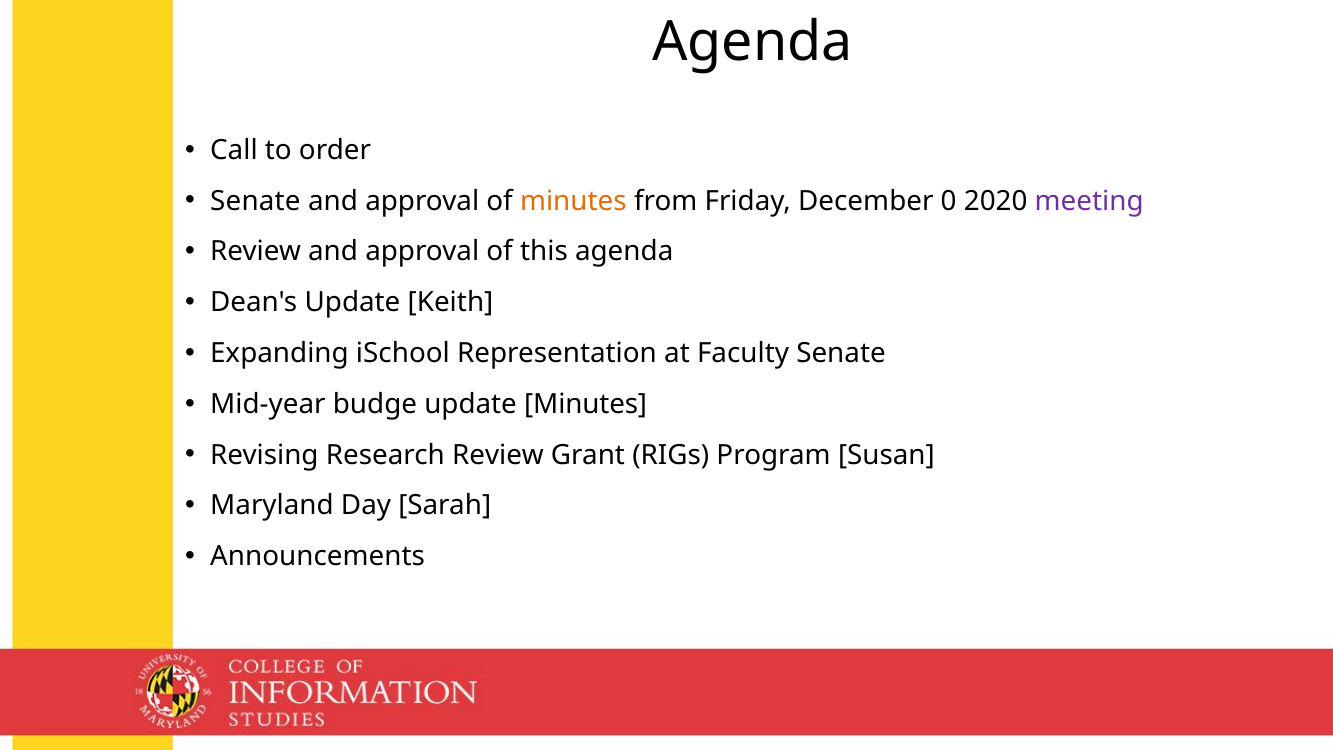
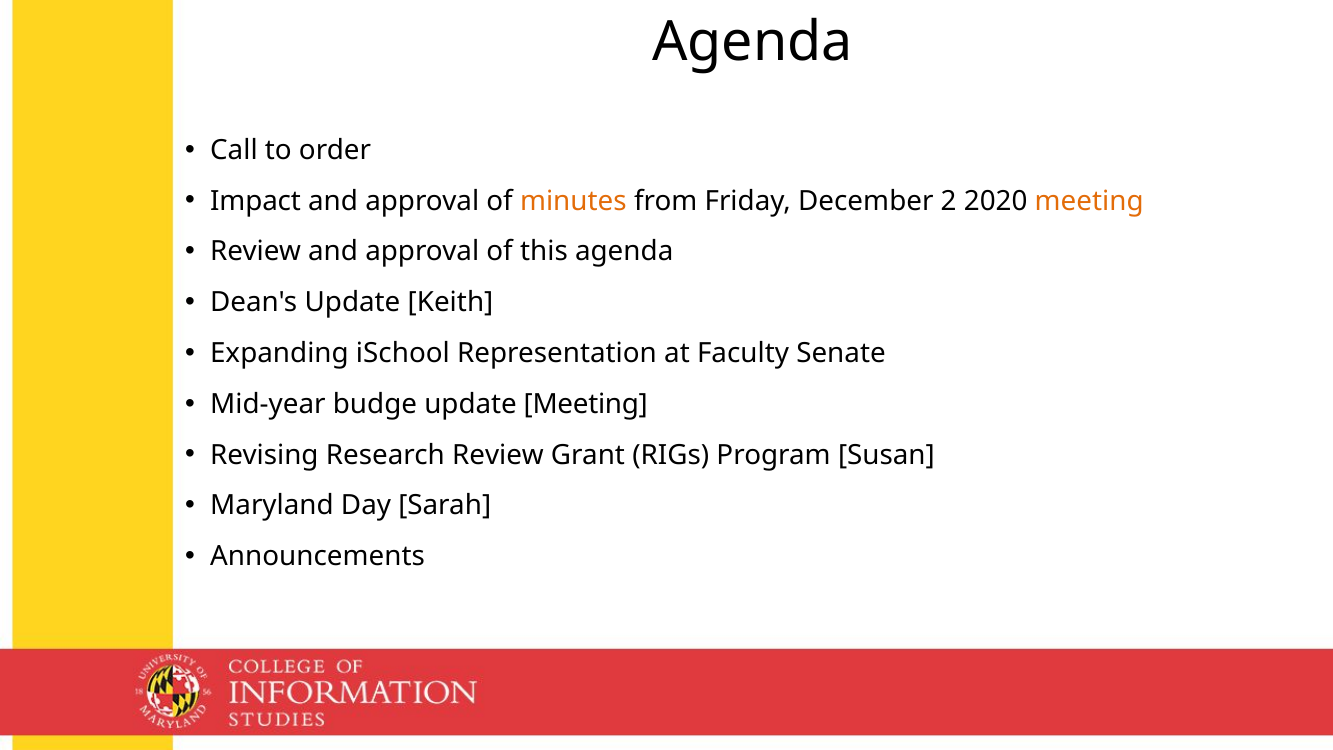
Senate: Senate -> Impact (256, 201)
0: 0 -> 2 (949, 201)
meeting colour: purple -> orange (1089, 201)
update Minutes: Minutes -> Meeting (586, 404)
